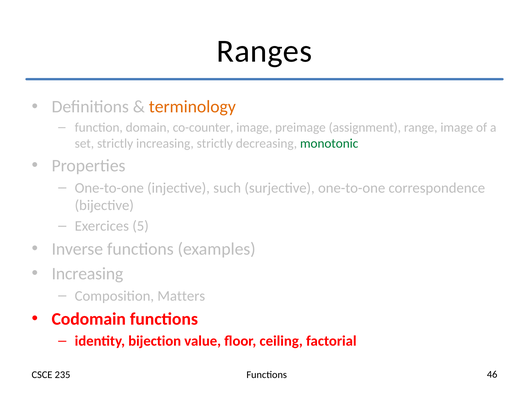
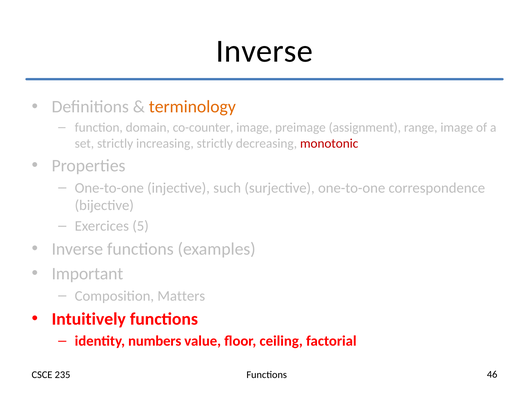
Ranges: Ranges -> Inverse (264, 51)
monotonic colour: green -> red (329, 144)
Increasing: Increasing -> Important (87, 274)
Codomain: Codomain -> Intuitively (89, 320)
bijection: bijection -> numbers (155, 342)
